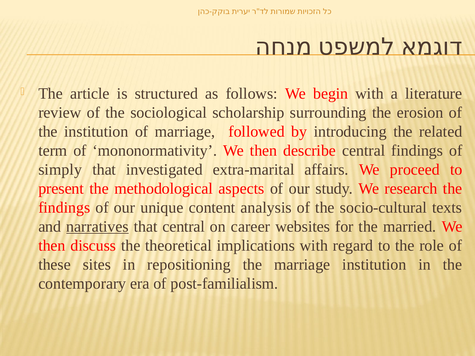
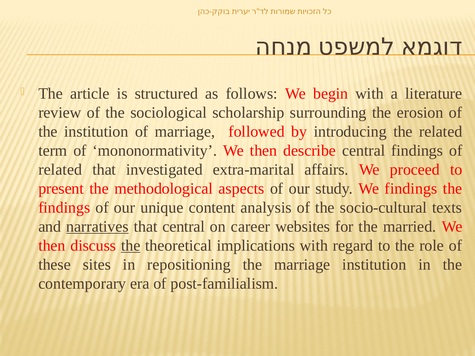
simply: simply -> related (60, 170)
We research: research -> findings (411, 189)
the underline: none -> present (131, 246)
